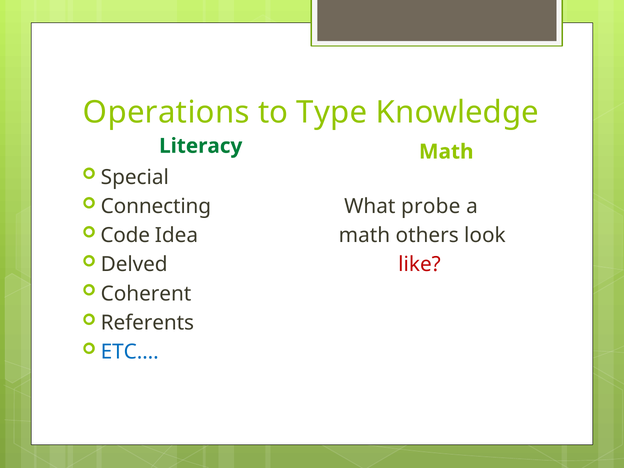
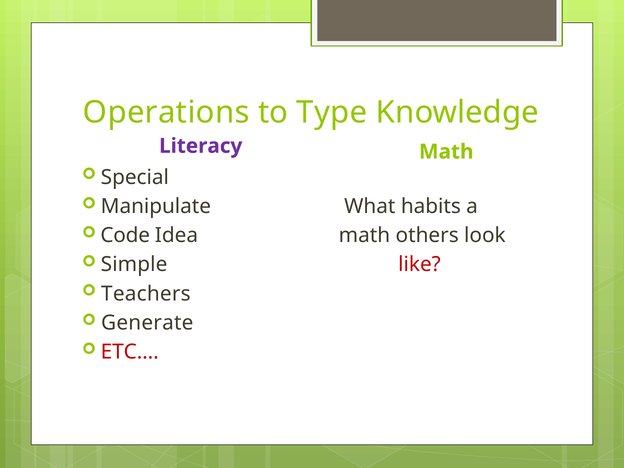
Literacy colour: green -> purple (201, 146)
Connecting: Connecting -> Manipulate (156, 206)
probe: probe -> habits (431, 206)
Delved: Delved -> Simple (134, 265)
Coherent: Coherent -> Teachers (146, 294)
Referents: Referents -> Generate (147, 323)
ETC… colour: blue -> red (130, 352)
